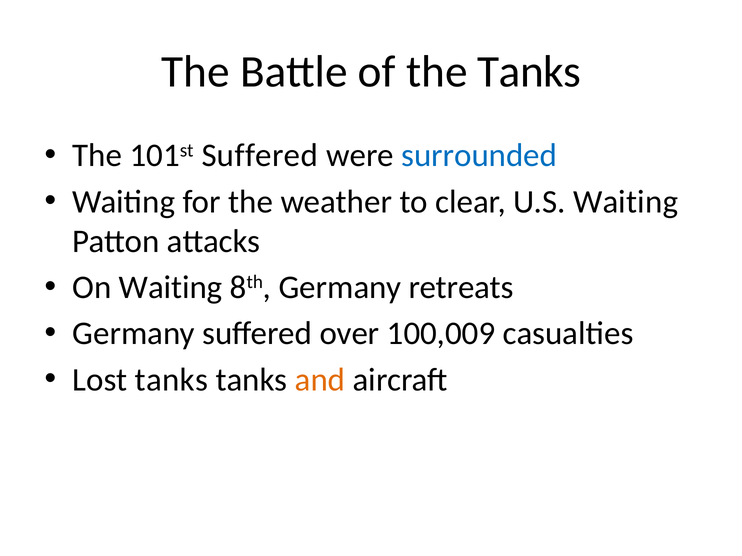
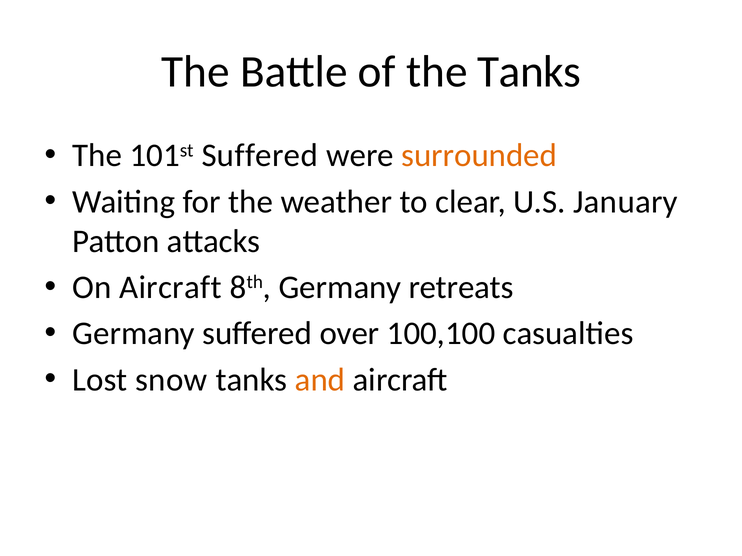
surrounded colour: blue -> orange (479, 156)
U.S Waiting: Waiting -> January (625, 202)
On Waiting: Waiting -> Aircraft (170, 288)
100,009: 100,009 -> 100,100 (441, 334)
Lost tanks: tanks -> snow (171, 380)
